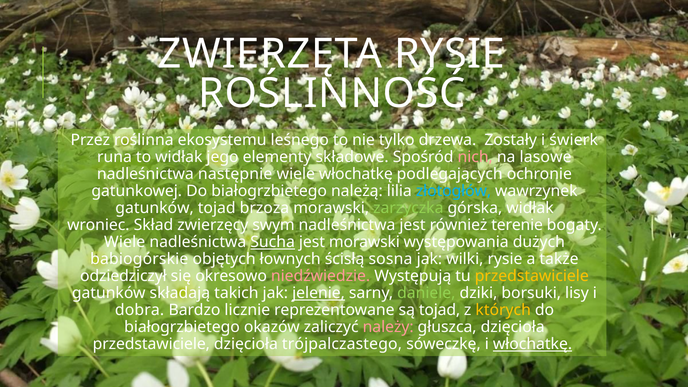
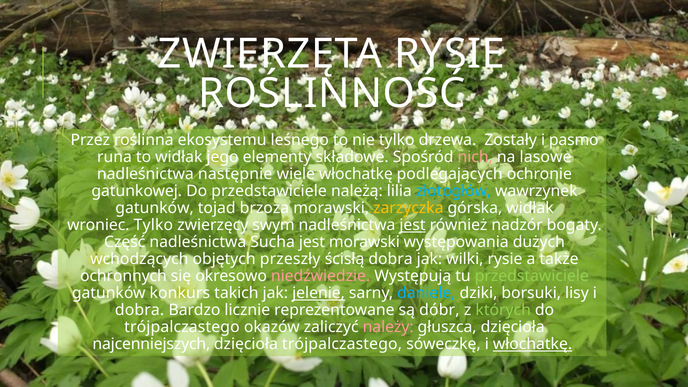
świerk: świerk -> pasmo (574, 140)
gatunkowej Do białogrzbietego: białogrzbietego -> przedstawiciele (269, 191)
zarzyczka colour: light green -> yellow (408, 208)
wroniec Skład: Skład -> Tylko (153, 225)
jest underline: none -> present (413, 225)
terenie: terenie -> nadzór (517, 225)
Wiele: Wiele -> Część (125, 242)
Sucha underline: present -> none (273, 242)
babiogórskie: babiogórskie -> wchodzących (139, 259)
łownych: łownych -> przeszły (290, 259)
ścisłą sosna: sosna -> dobra (391, 259)
odziedziczył: odziedziczył -> ochronnych (123, 276)
przedstawiciele colour: yellow -> light green (532, 276)
składają: składają -> konkurs (180, 293)
daniele colour: light green -> light blue (426, 293)
są tojad: tojad -> dóbr (439, 310)
których colour: yellow -> light green (503, 310)
białogrzbietego: białogrzbietego -> trójpalczastego (182, 327)
przedstawiciele: przedstawiciele -> najcenniejszych (151, 344)
